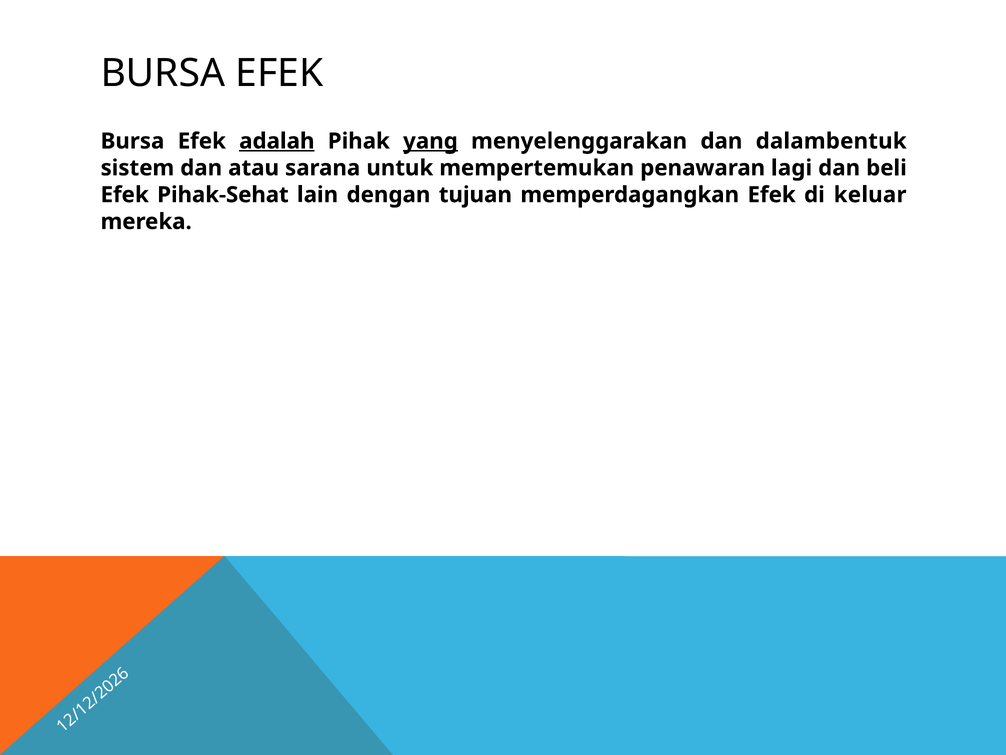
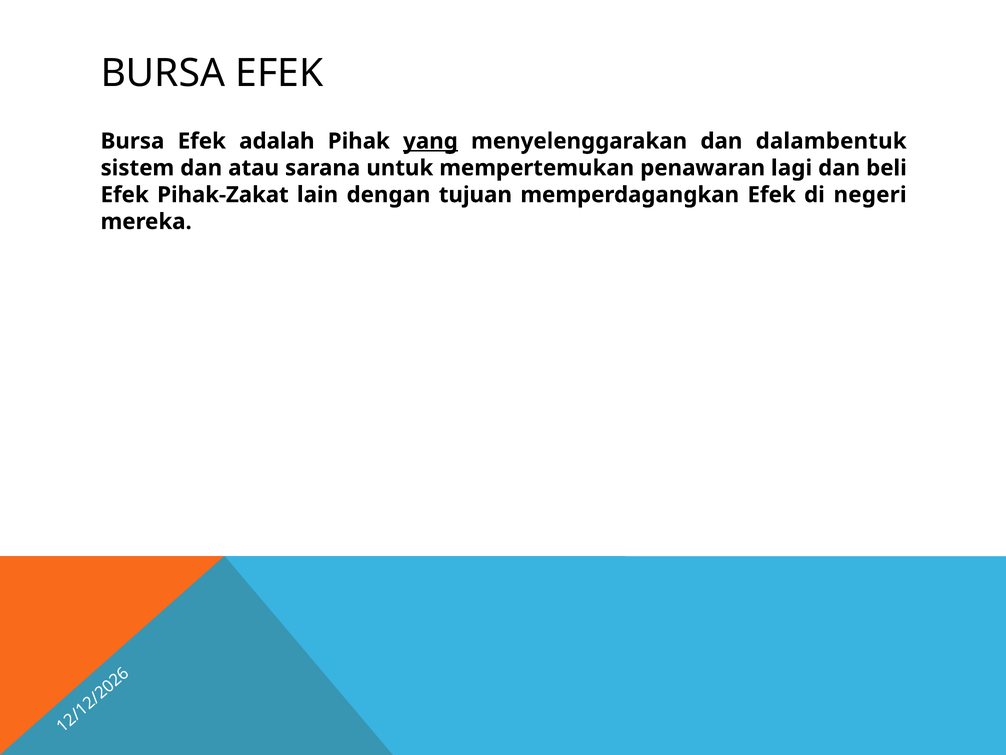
adalah underline: present -> none (277, 141)
Pihak-Sehat: Pihak-Sehat -> Pihak-Zakat (223, 195)
keluar: keluar -> negeri (870, 195)
